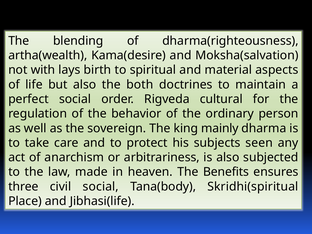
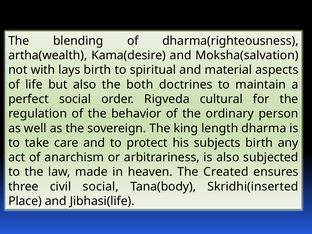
mainly: mainly -> length (220, 128)
subjects seen: seen -> birth (259, 143)
Benefits: Benefits -> Created (226, 172)
Skridhi(spiritual: Skridhi(spiritual -> Skridhi(inserted (253, 187)
